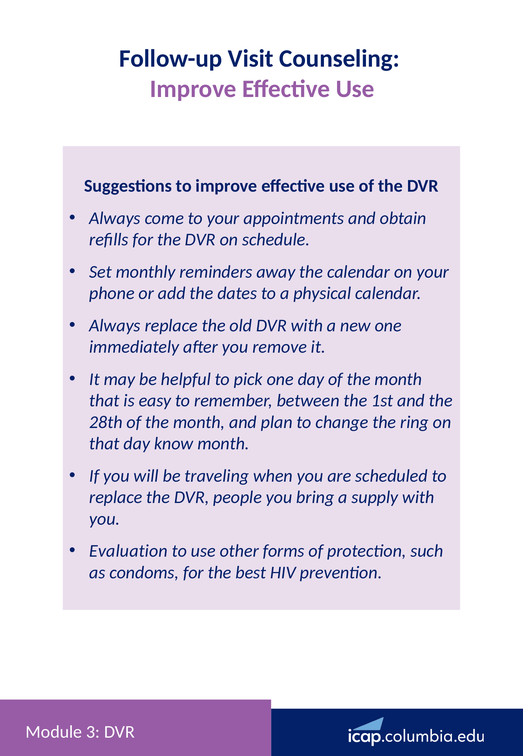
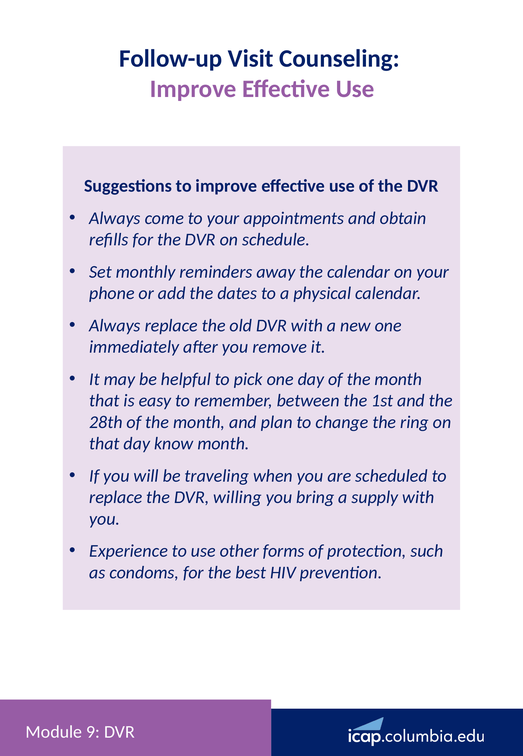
people: people -> willing (237, 498)
Evaluation: Evaluation -> Experience (129, 551)
3: 3 -> 9 (93, 732)
